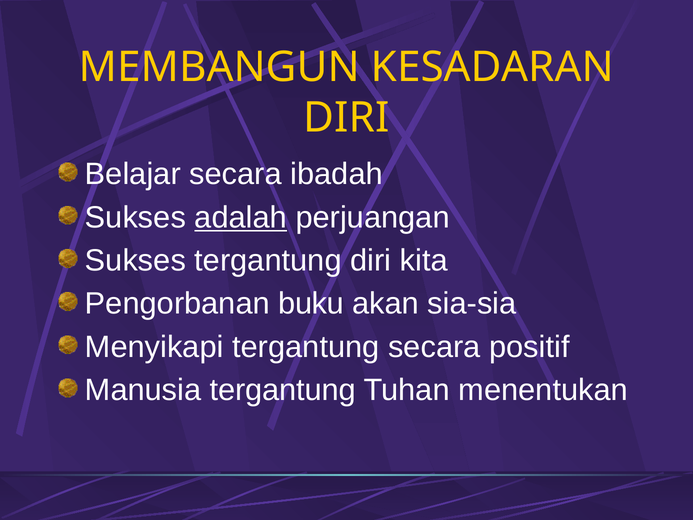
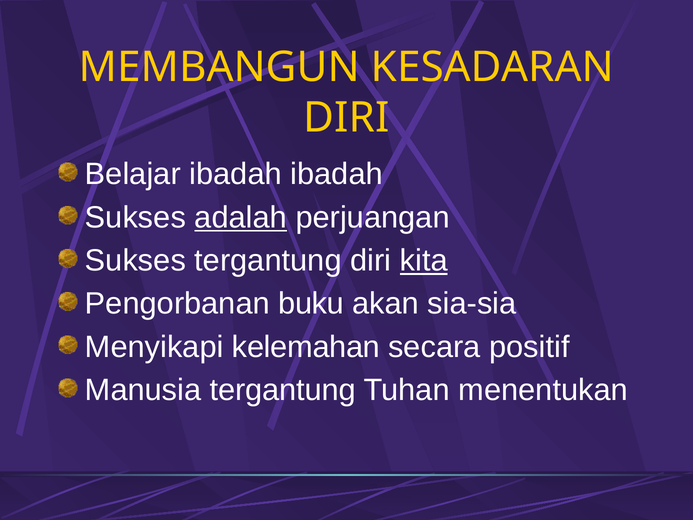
Belajar secara: secara -> ibadah (236, 174)
kita underline: none -> present (424, 261)
Menyikapi tergantung: tergantung -> kelemahan (306, 347)
